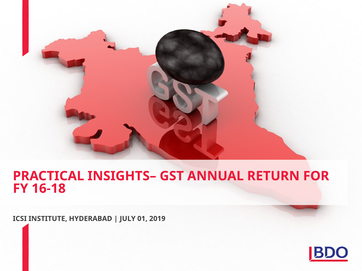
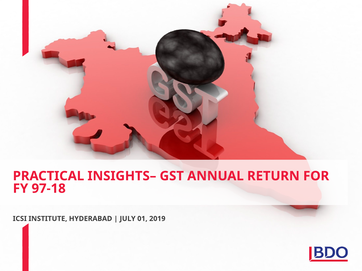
16-18: 16-18 -> 97-18 (49, 189)
